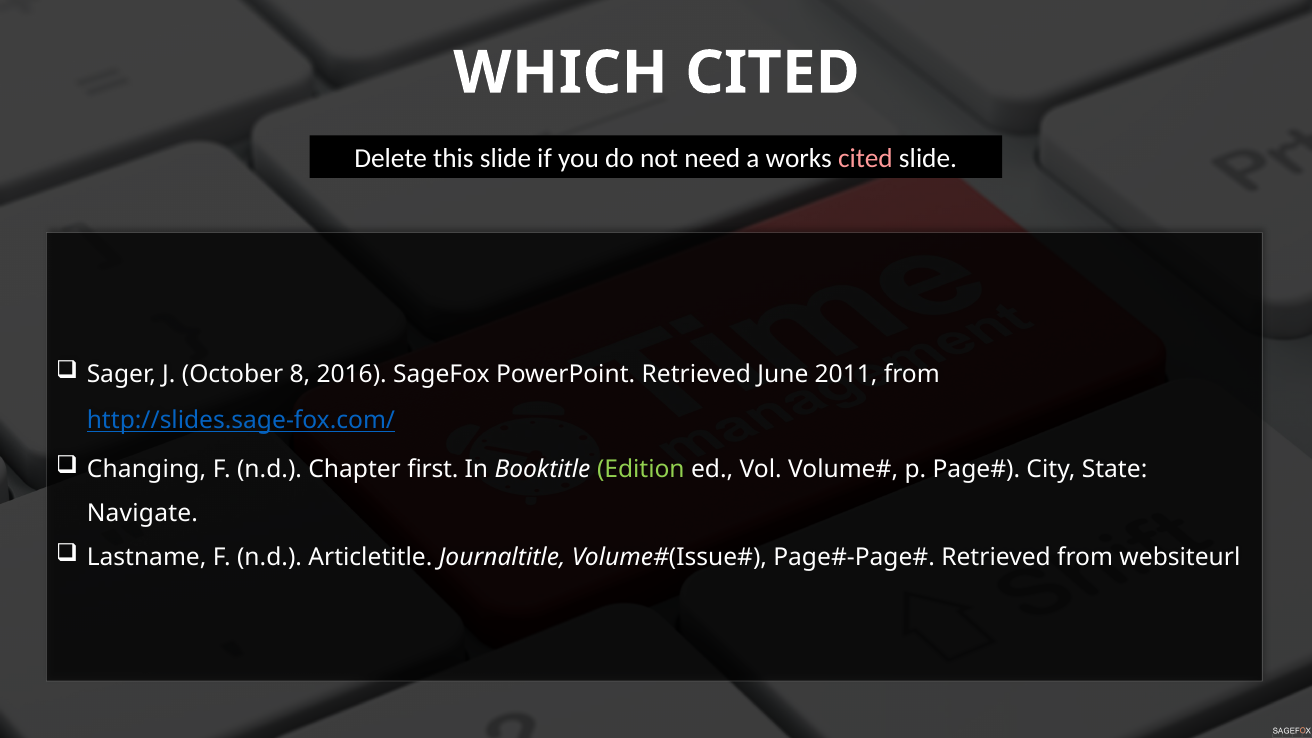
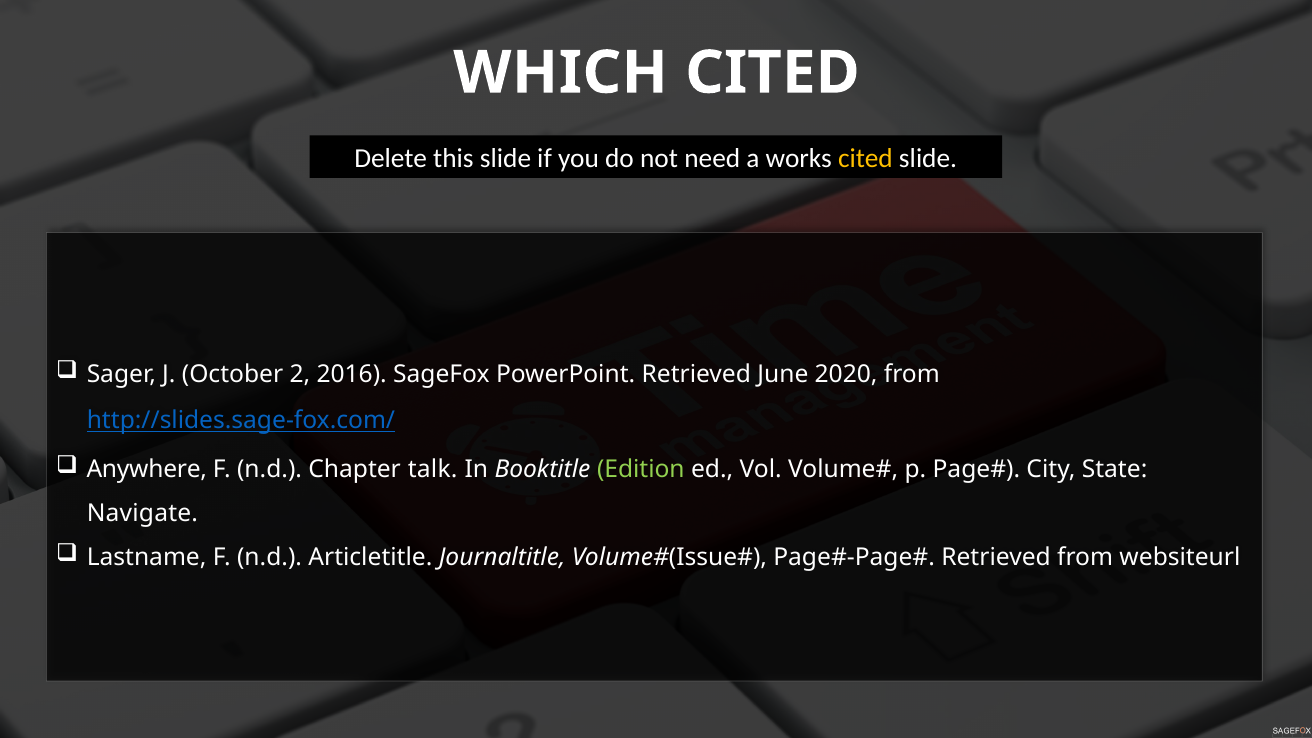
cited colour: pink -> yellow (865, 159)
8: 8 -> 2 (300, 374)
2011: 2011 -> 2020 (846, 374)
Changing: Changing -> Anywhere (147, 469)
first: first -> talk (433, 469)
